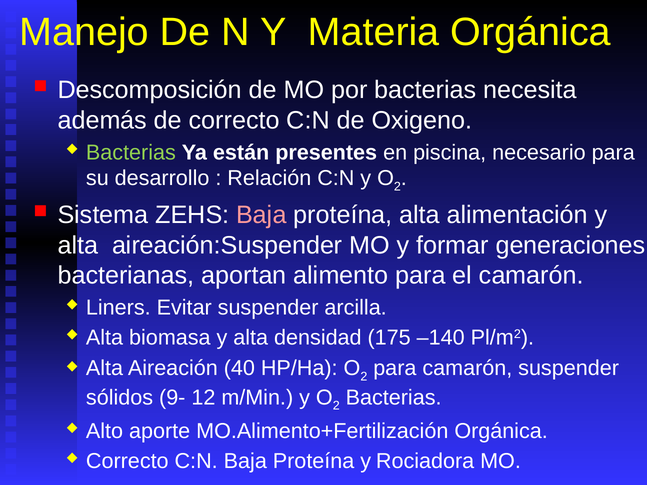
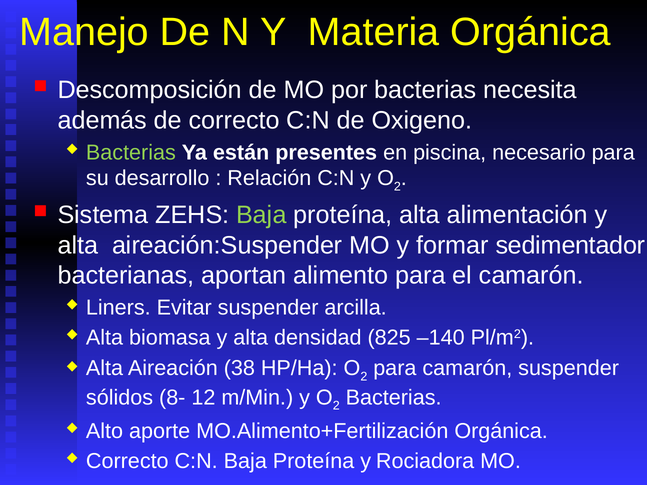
Baja colour: pink -> light green (261, 215)
generaciones: generaciones -> sedimentador (570, 246)
175: 175 -> 825 (389, 338)
40: 40 -> 38 (239, 368)
9-: 9- -> 8- (172, 398)
